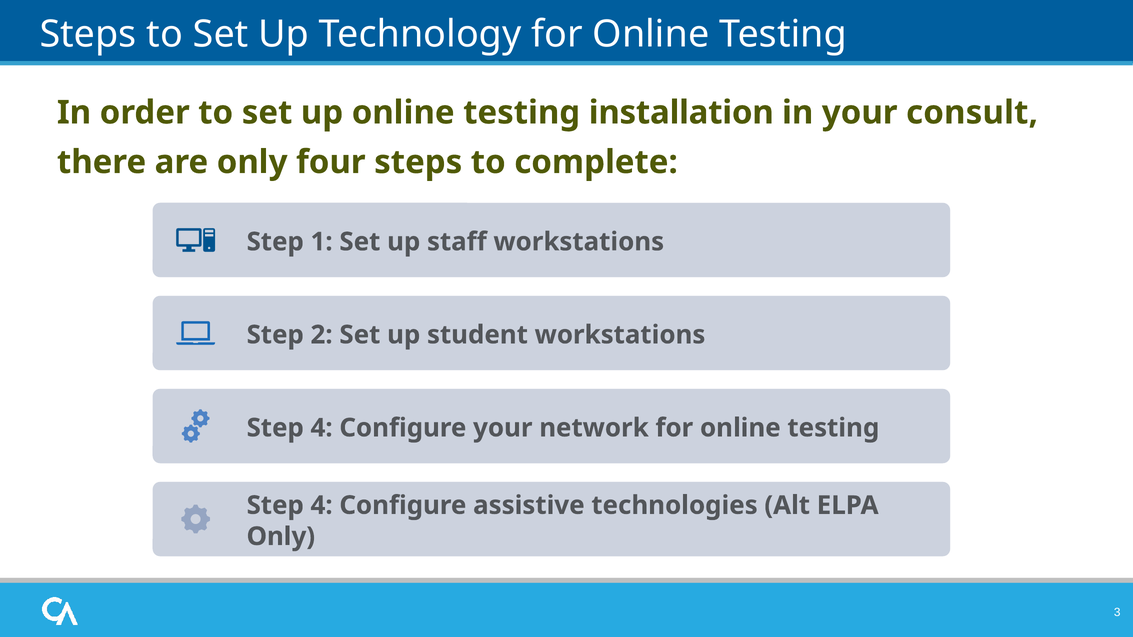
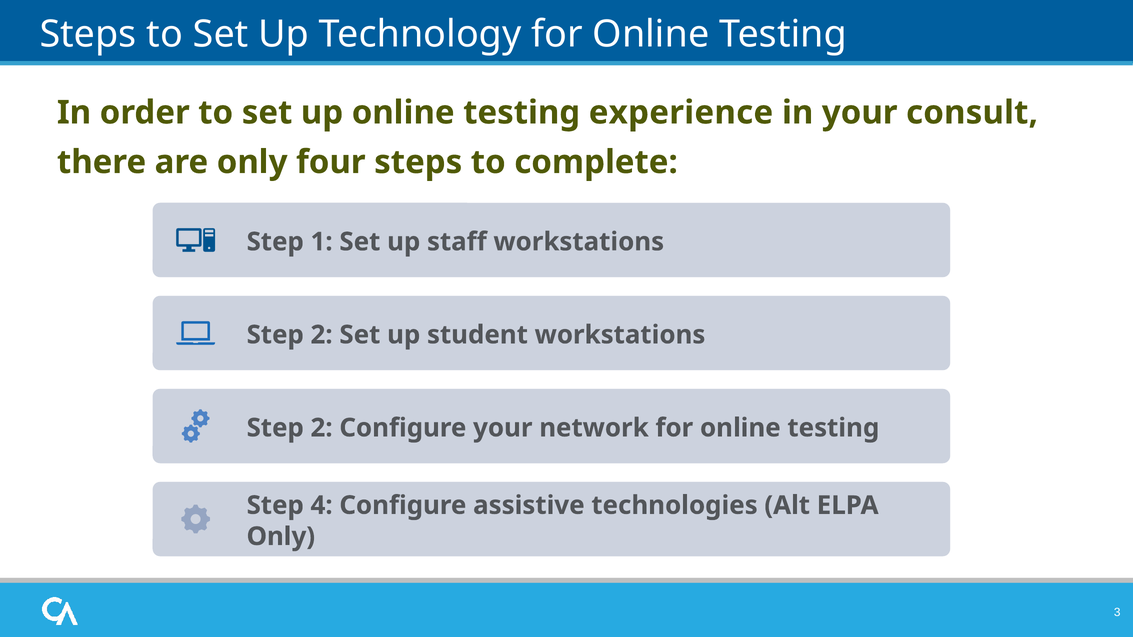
installation: installation -> experience (681, 113)
4: 4 -> 2 (322, 428)
